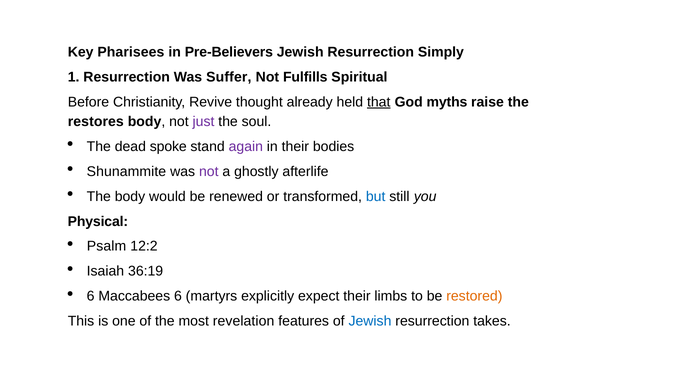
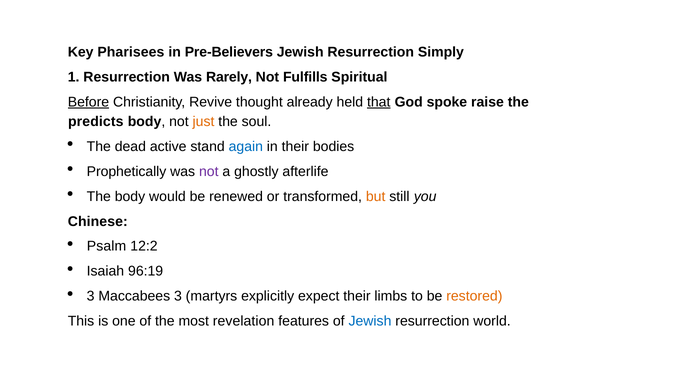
Suffer: Suffer -> Rarely (229, 77)
Before underline: none -> present (88, 102)
myths: myths -> spoke (447, 102)
restores: restores -> predicts (96, 121)
just colour: purple -> orange (204, 121)
spoke: spoke -> active (168, 146)
again colour: purple -> blue (246, 146)
Shunammite: Shunammite -> Prophetically (127, 171)
but colour: blue -> orange (376, 196)
Physical: Physical -> Chinese (98, 221)
36:19: 36:19 -> 96:19 (146, 271)
6: 6 -> 3 (91, 296)
Maccabees 6: 6 -> 3 (178, 296)
takes: takes -> world (492, 321)
